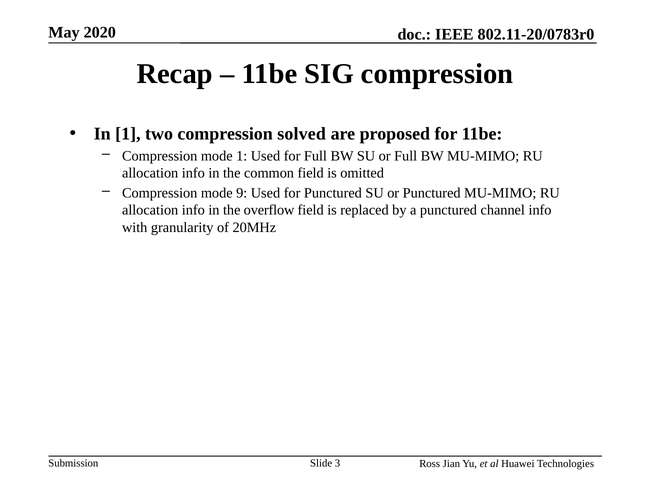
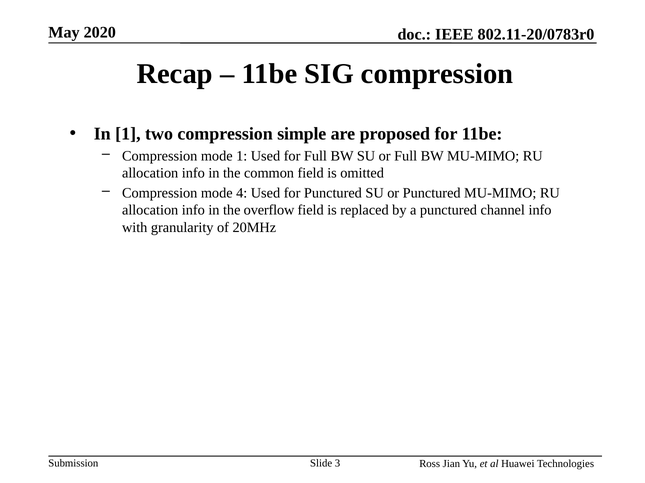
solved: solved -> simple (302, 134)
9: 9 -> 4 (242, 193)
